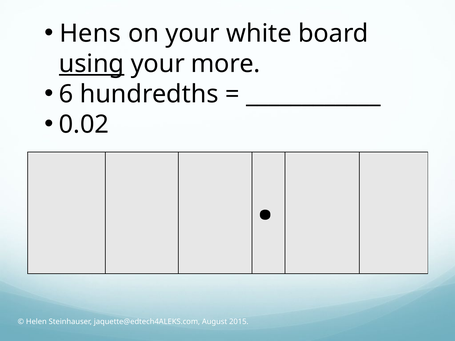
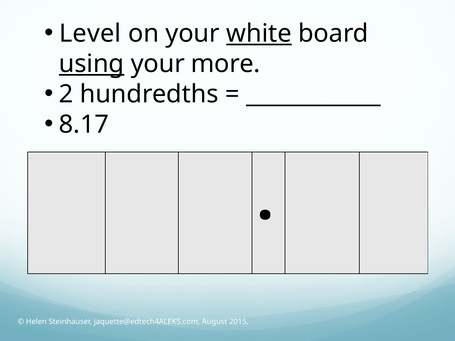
Hens: Hens -> Level (90, 34)
white underline: none -> present (259, 34)
6: 6 -> 2 (66, 94)
0.02: 0.02 -> 8.17 (84, 125)
